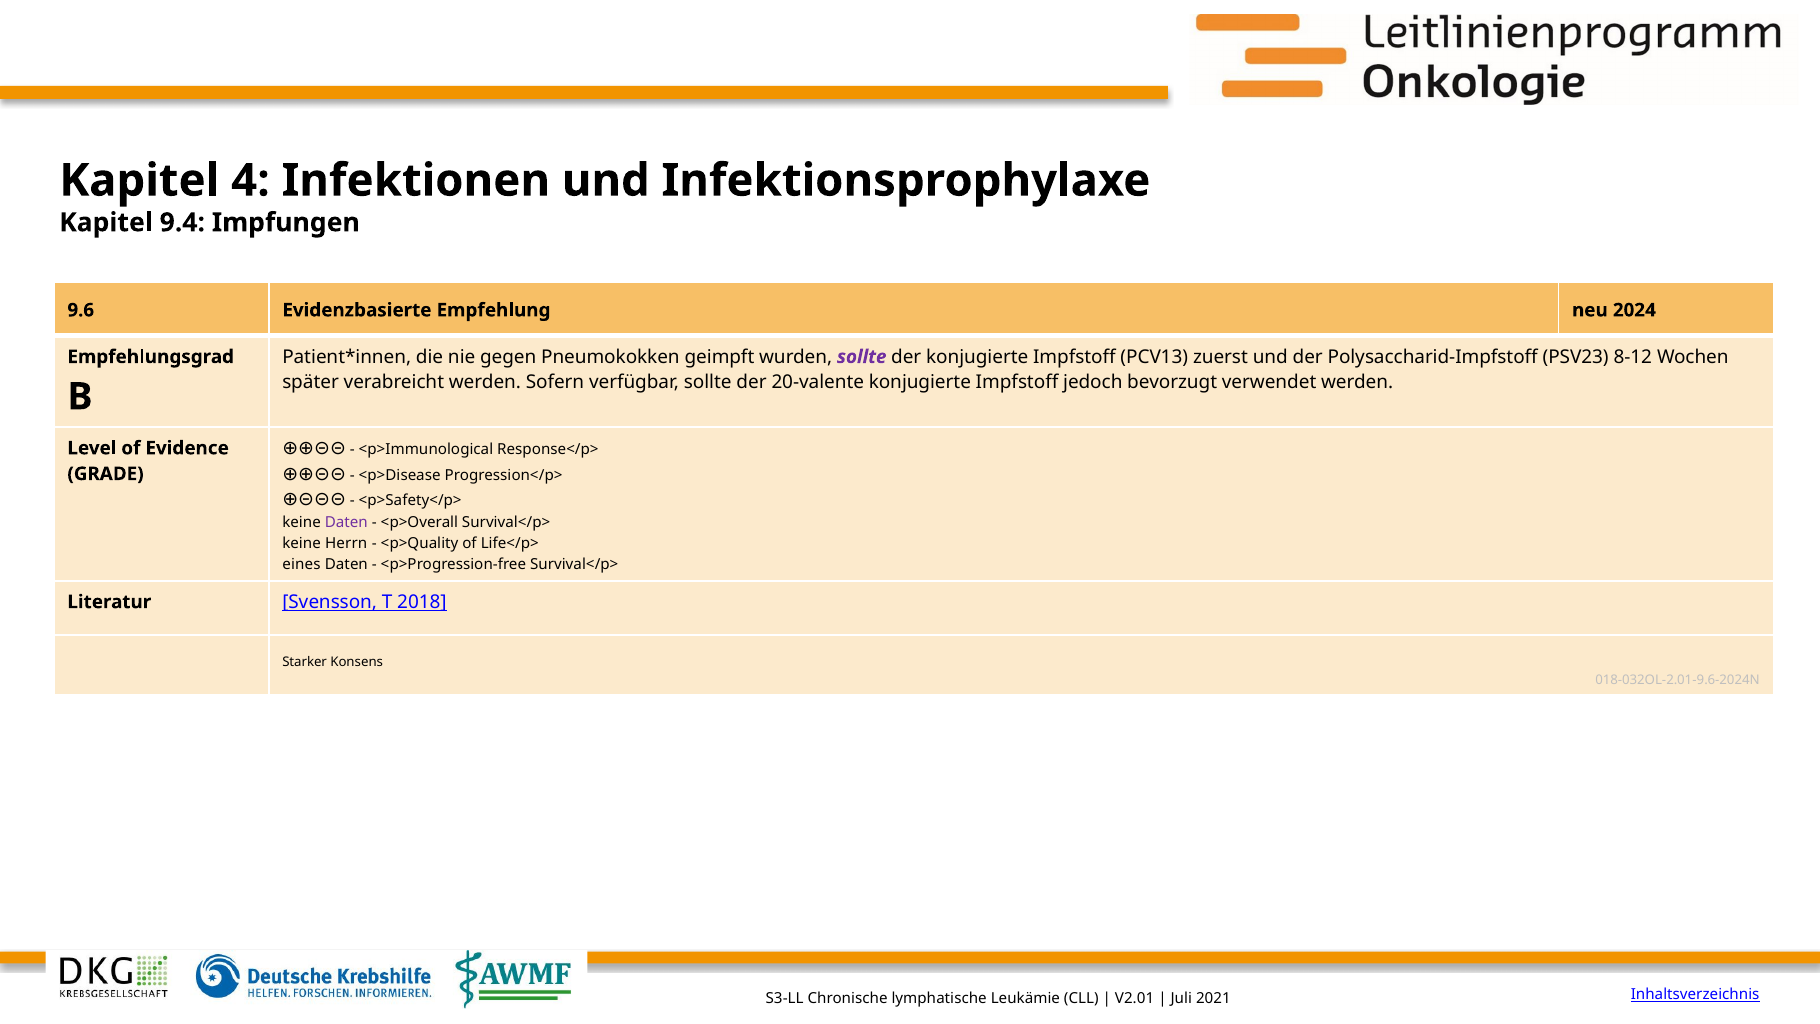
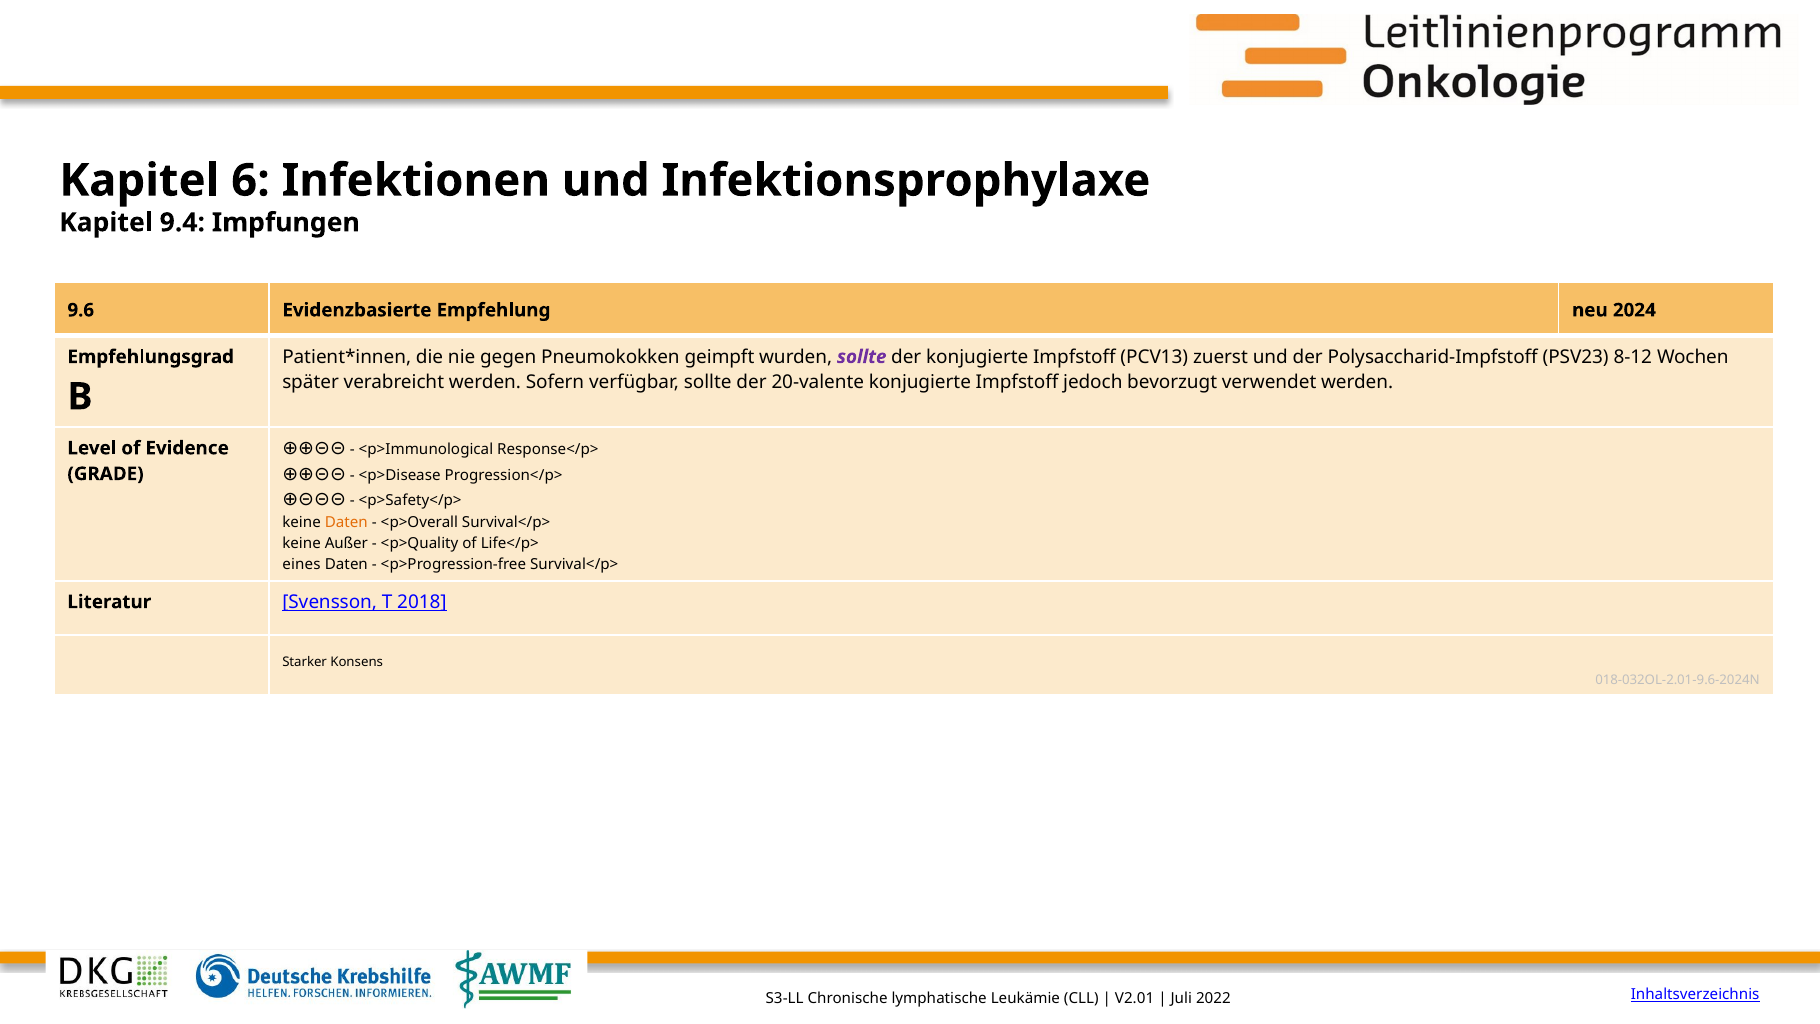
4: 4 -> 6 (251, 181)
Daten colour: purple -> orange (346, 523)
Herrn: Herrn -> Außer (346, 544)
2021: 2021 -> 2022 (1213, 998)
